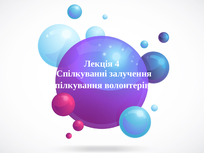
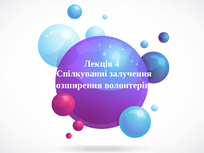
спілкування: спілкування -> розширення (77, 85)
